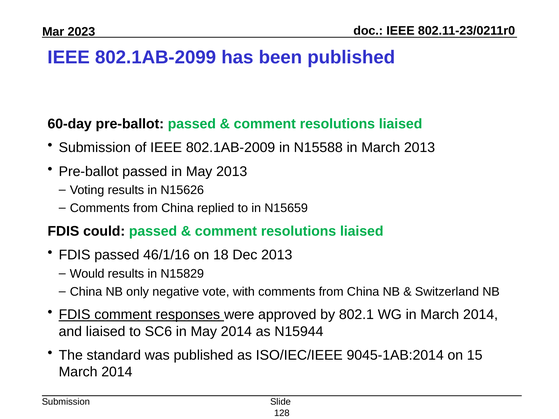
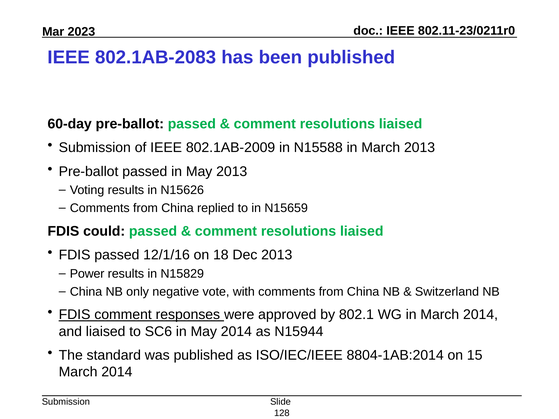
802.1AB-2099: 802.1AB-2099 -> 802.1AB-2083 (156, 57)
46/1/16: 46/1/16 -> 12/1/16 (167, 255)
Would: Would -> Power (87, 274)
9045-1AB:2014: 9045-1AB:2014 -> 8804-1AB:2014 (395, 355)
